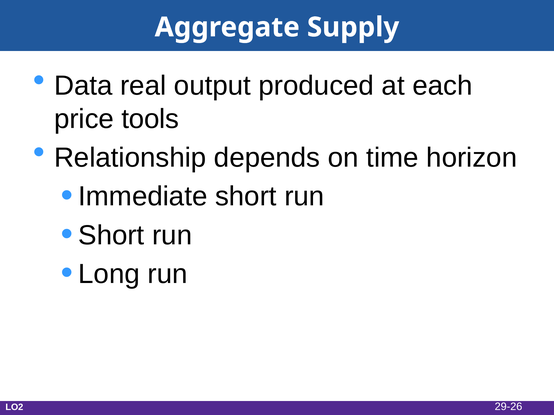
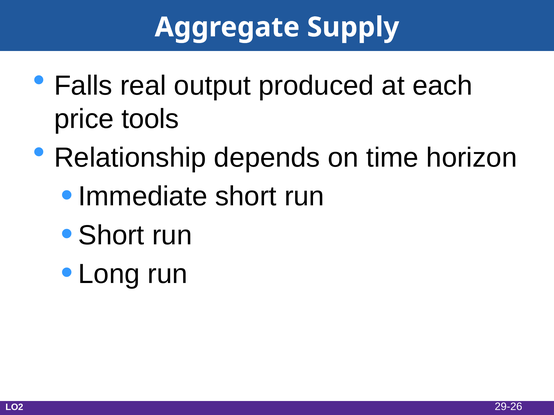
Data: Data -> Falls (83, 86)
